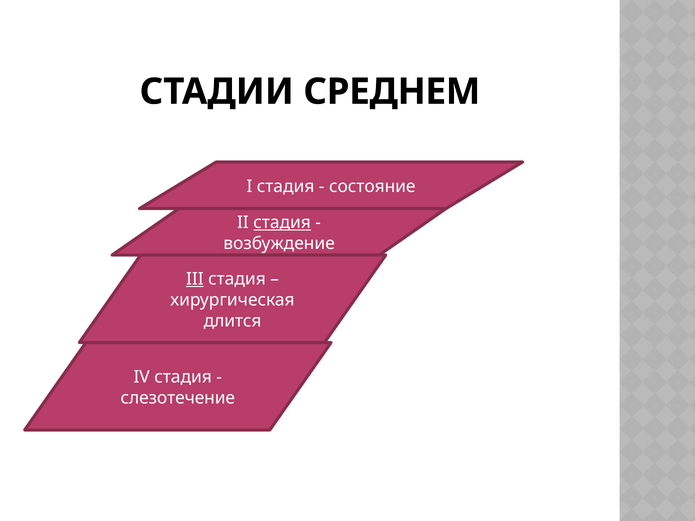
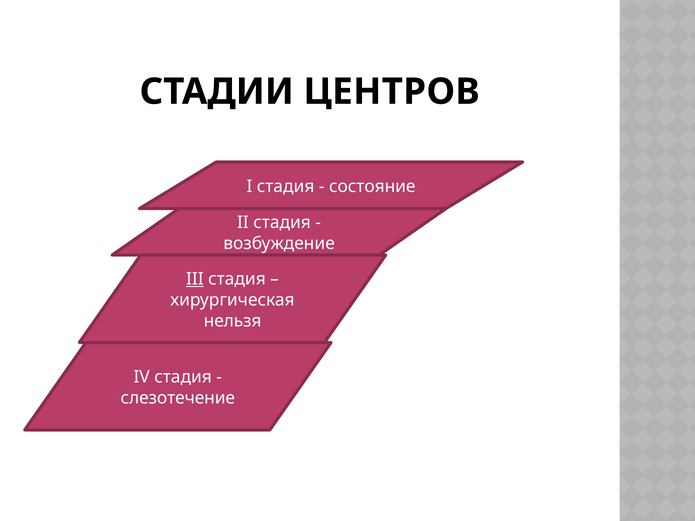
СРЕДНЕМ: СРЕДНЕМ -> ЦЕНТРОВ (392, 92)
стадия underline: present -> none (282, 223)
длится: длится -> нельзя (233, 321)
